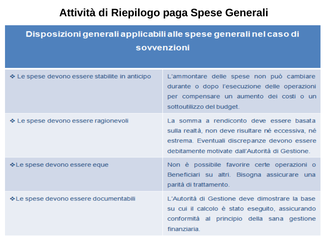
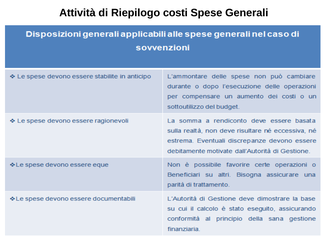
paga: paga -> costi (175, 13)
